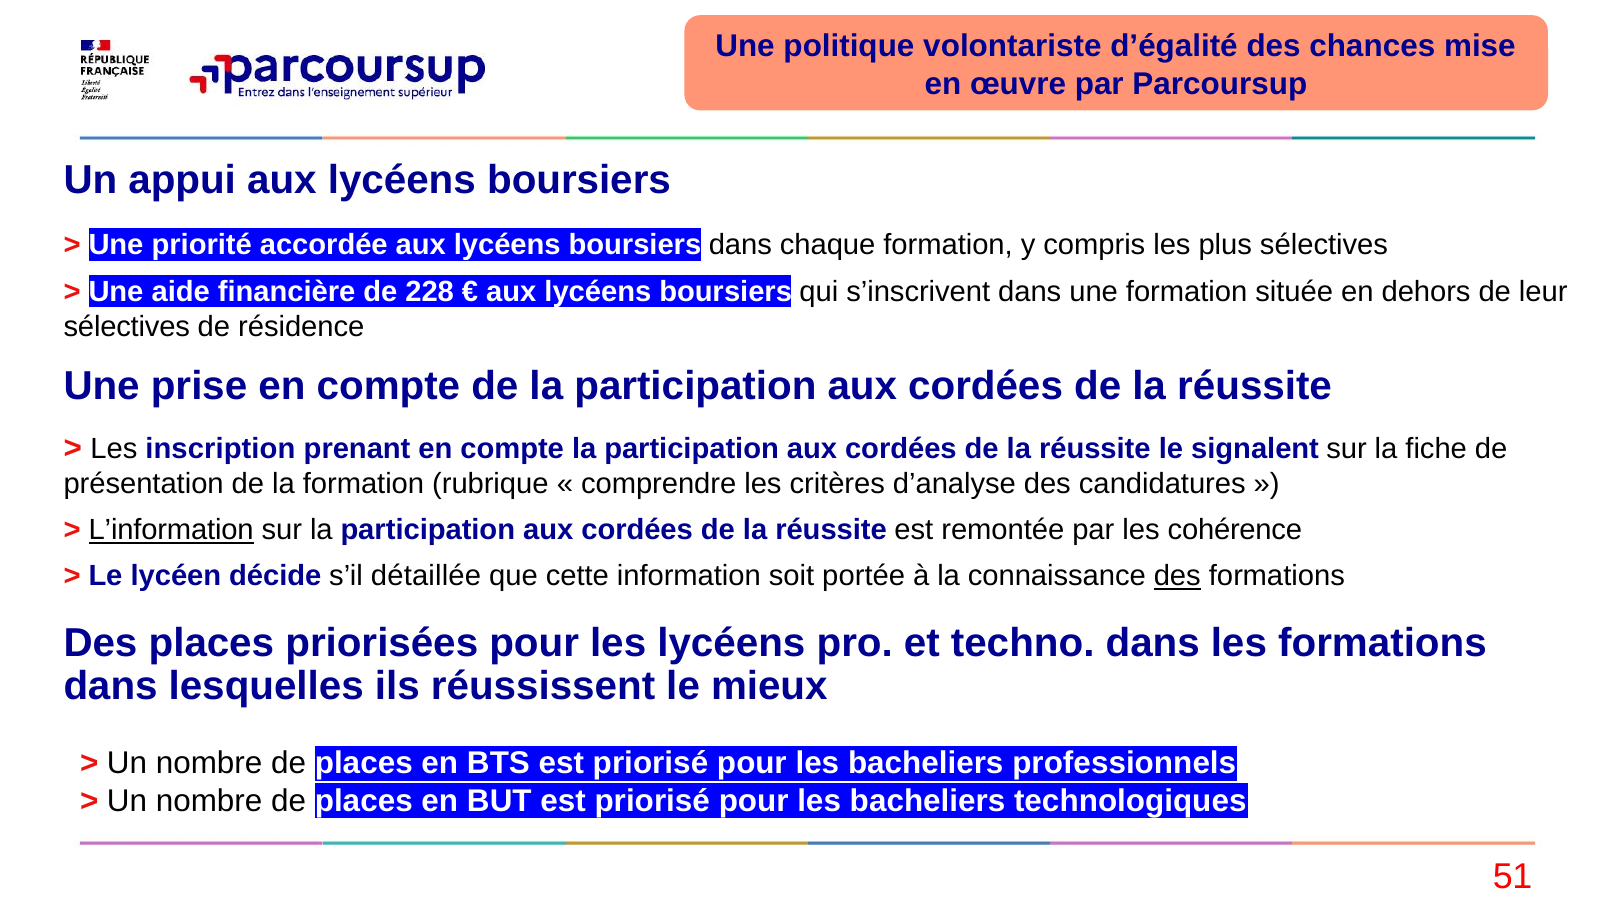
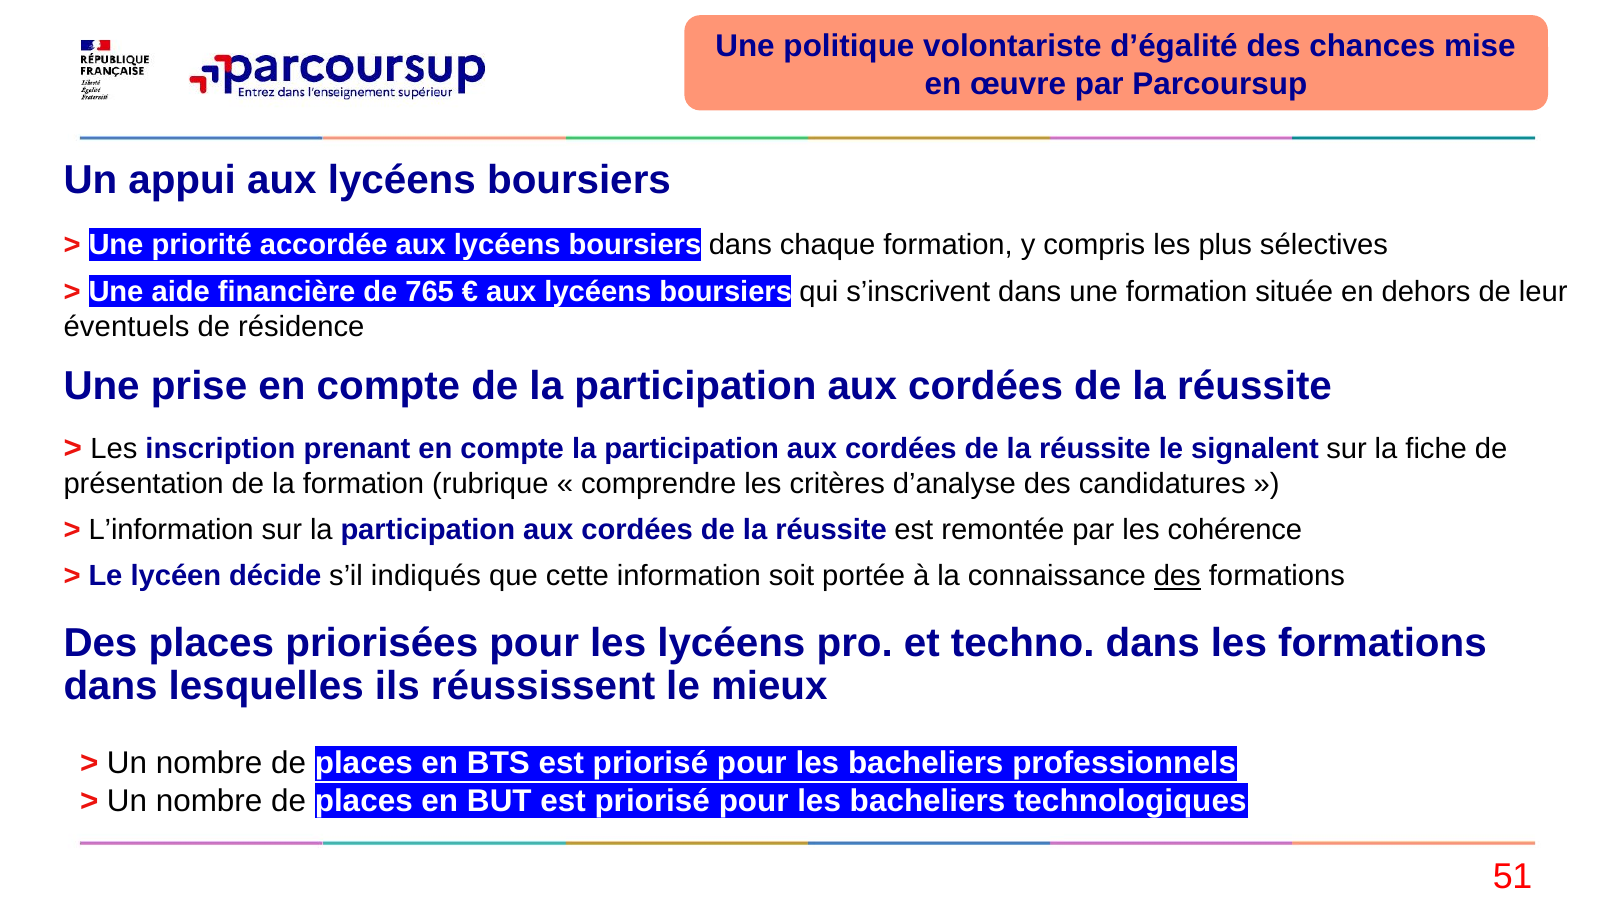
228: 228 -> 765 (430, 292)
sélectives: sélectives -> éventuels (127, 327)
L’information underline: present -> none (171, 530)
détaillée: détaillée -> indiqués (426, 577)
